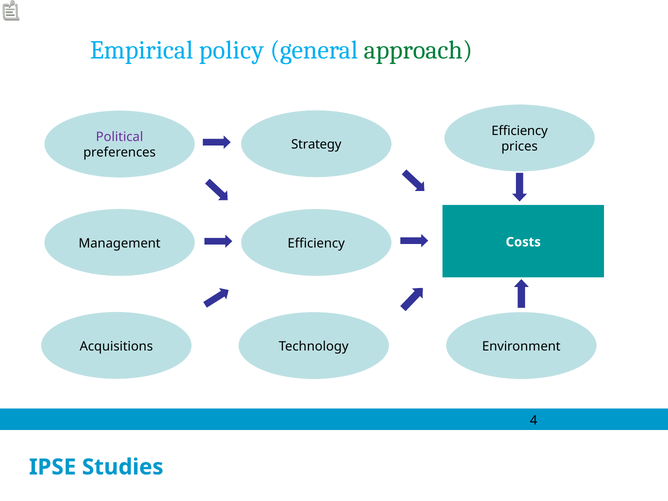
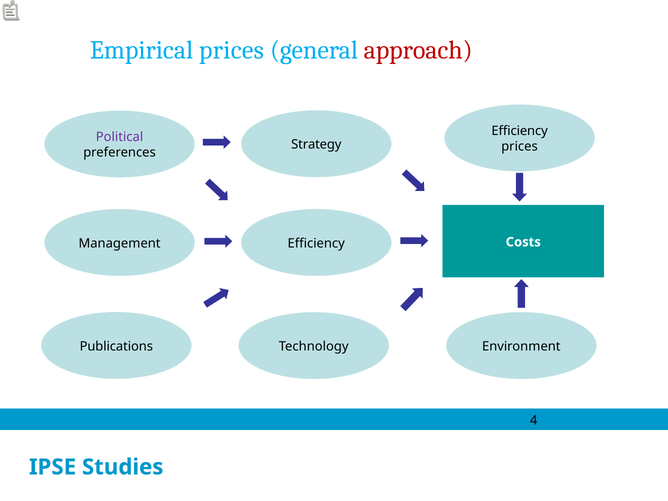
Empirical policy: policy -> prices (231, 50)
approach colour: green -> red (418, 50)
Acquisitions: Acquisitions -> Publications (116, 346)
